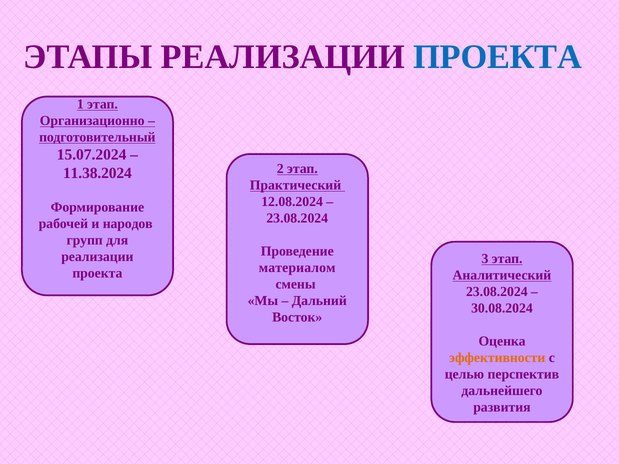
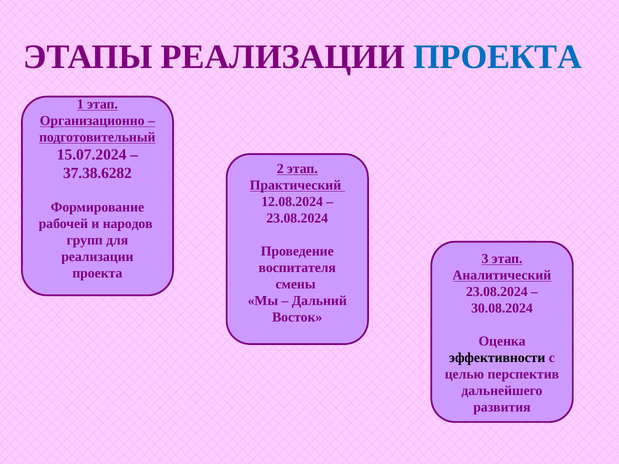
11.38.2024: 11.38.2024 -> 37.38.6282 (97, 173)
материалом: материалом -> воспитателя (297, 268)
эффективности colour: orange -> black (497, 358)
